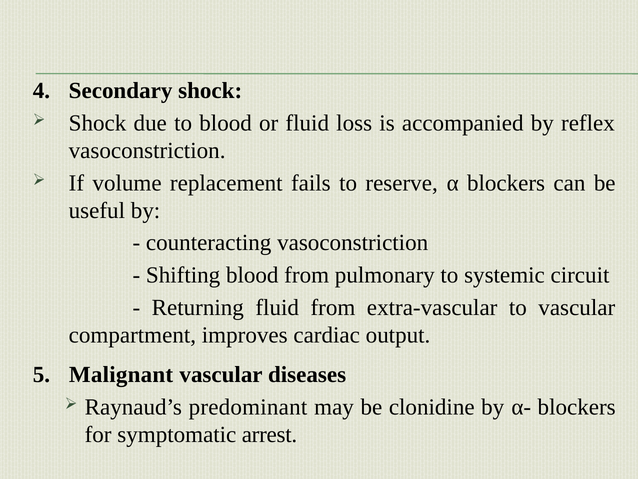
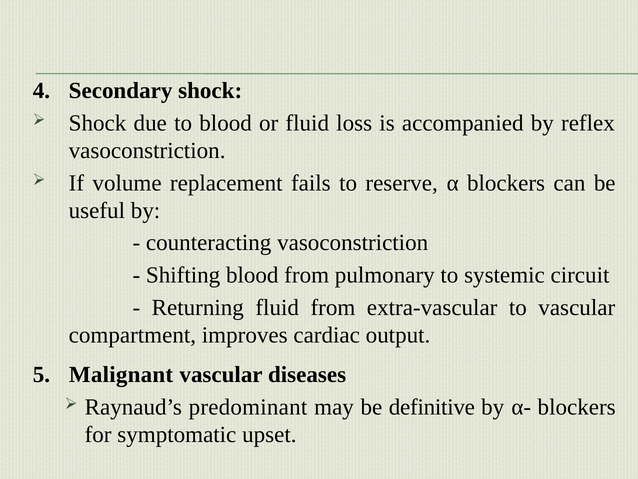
clonidine: clonidine -> definitive (432, 407)
arrest: arrest -> upset (269, 434)
